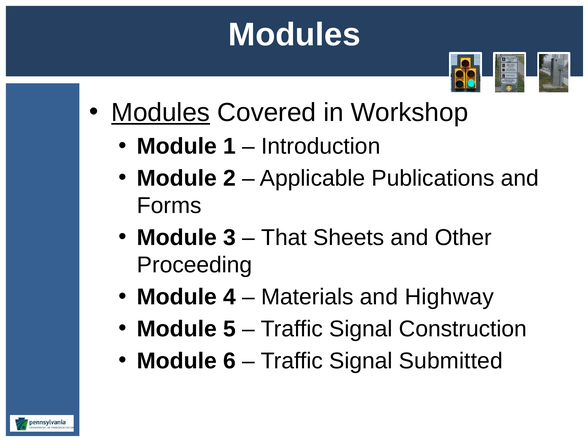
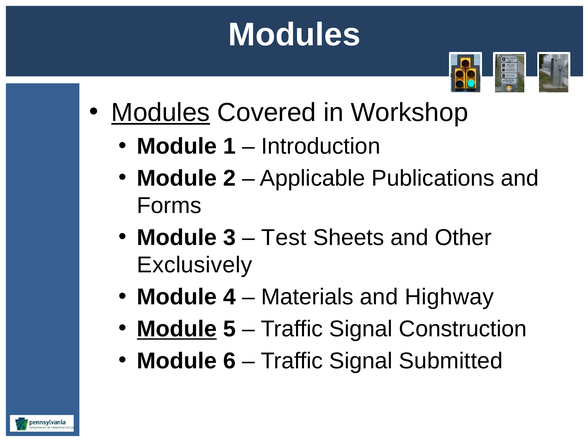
That: That -> Test (284, 238)
Proceeding: Proceeding -> Exclusively (195, 265)
Module underline: none -> present (177, 329)
